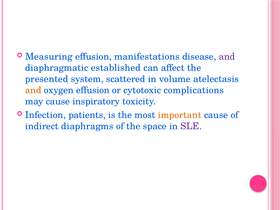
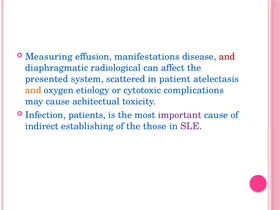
and colour: purple -> red (227, 57)
established: established -> radiological (116, 68)
volume: volume -> patient (175, 79)
oxygen effusion: effusion -> etiology (93, 90)
inspiratory: inspiratory -> achitectual (96, 101)
important colour: orange -> purple (180, 115)
diaphragms: diaphragms -> establishing (87, 126)
space: space -> those (155, 126)
